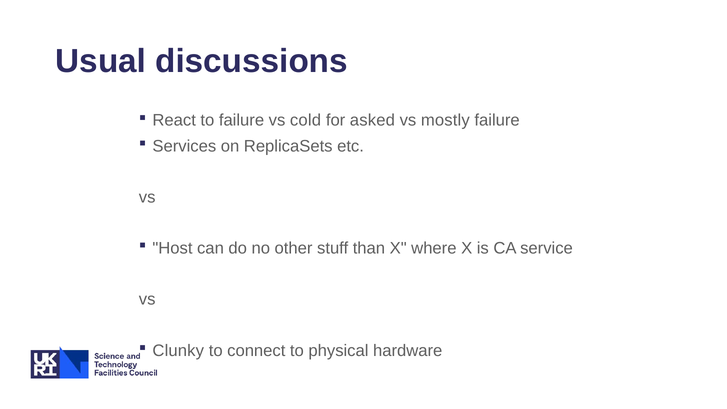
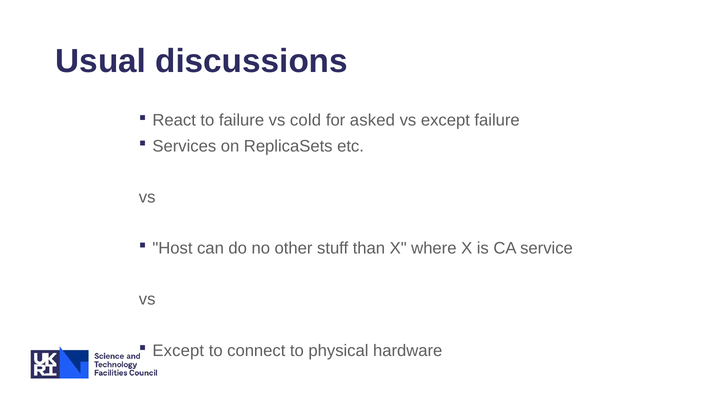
vs mostly: mostly -> except (445, 120)
Clunky: Clunky -> Except (178, 350)
